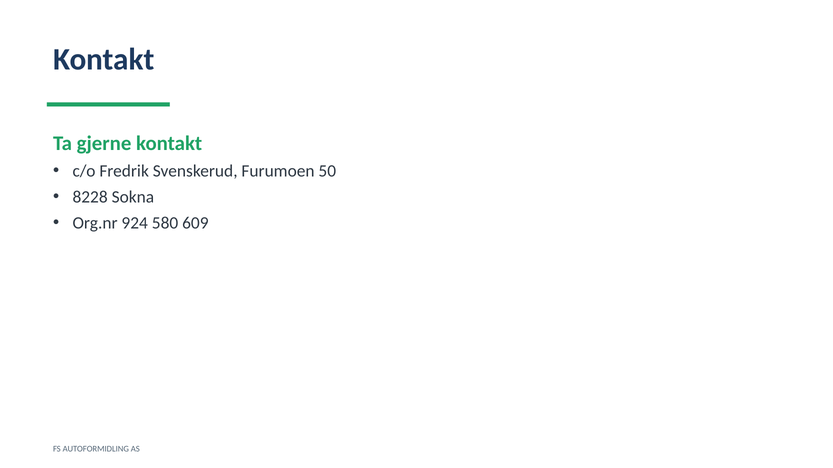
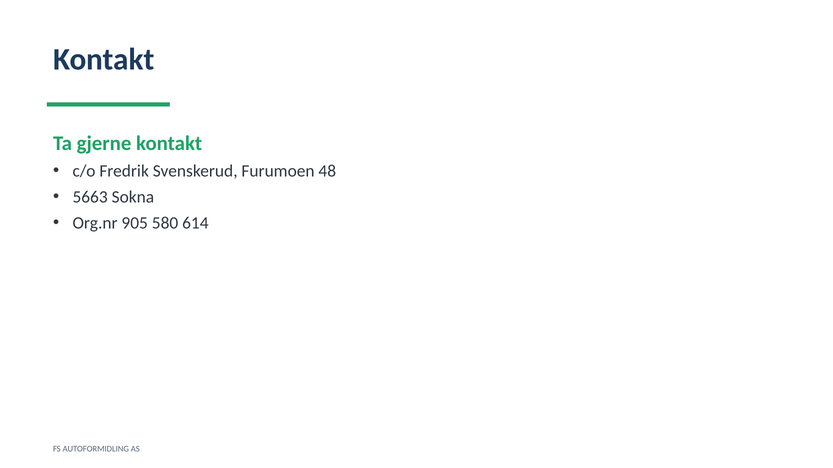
50: 50 -> 48 (327, 171)
8228: 8228 -> 5663 (90, 197)
924: 924 -> 905 (135, 223)
609: 609 -> 614 (195, 223)
